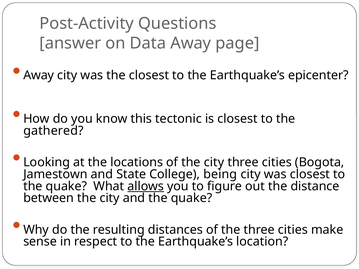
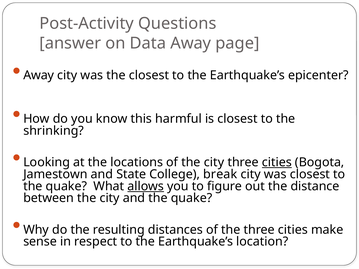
tectonic: tectonic -> harmful (179, 119)
gathered: gathered -> shrinking (54, 131)
cities underline: none -> present (277, 162)
being: being -> break (220, 174)
